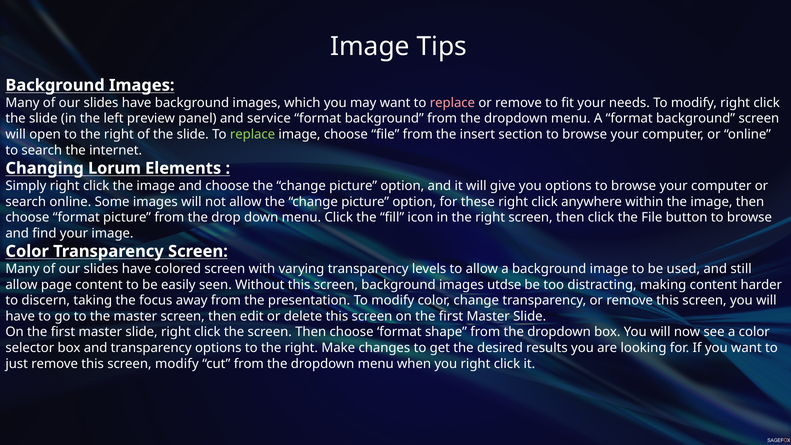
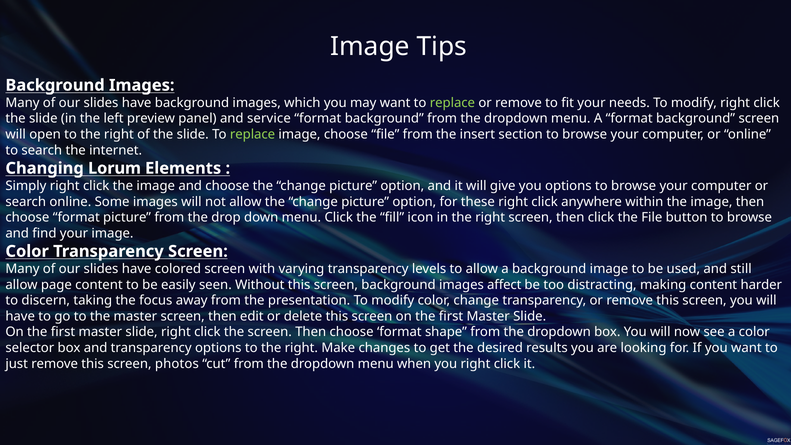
replace colour: pink -> light green (452, 103)
utdse: utdse -> affect (504, 285)
screen modify: modify -> photos (177, 364)
